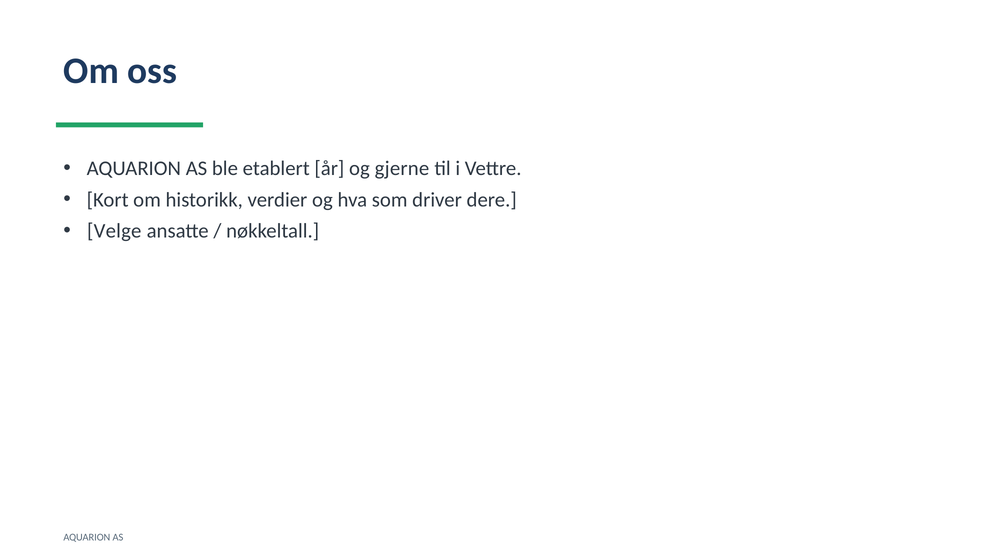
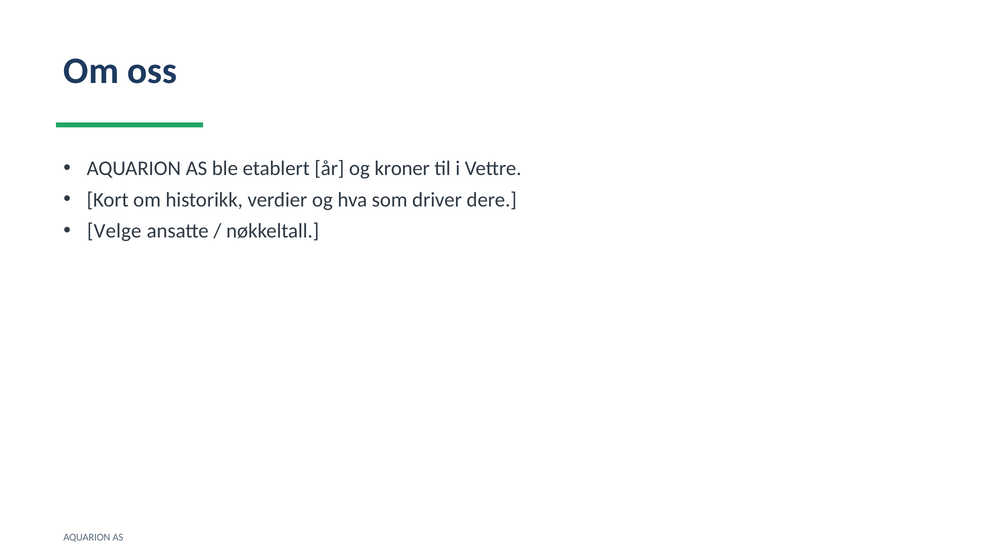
gjerne: gjerne -> kroner (402, 169)
